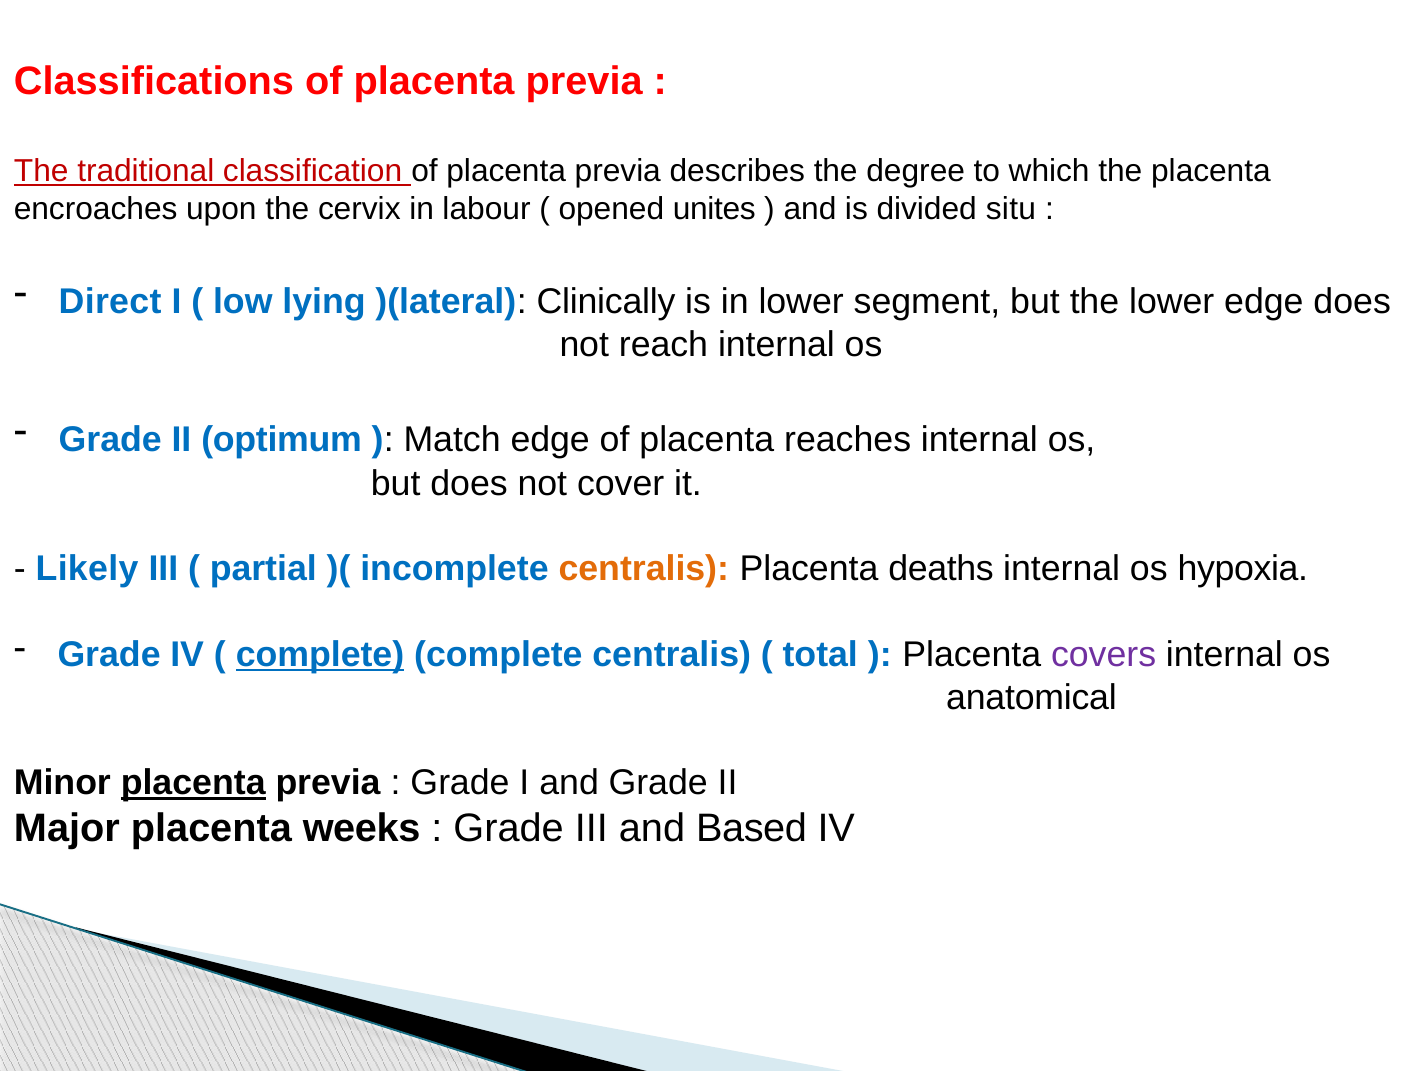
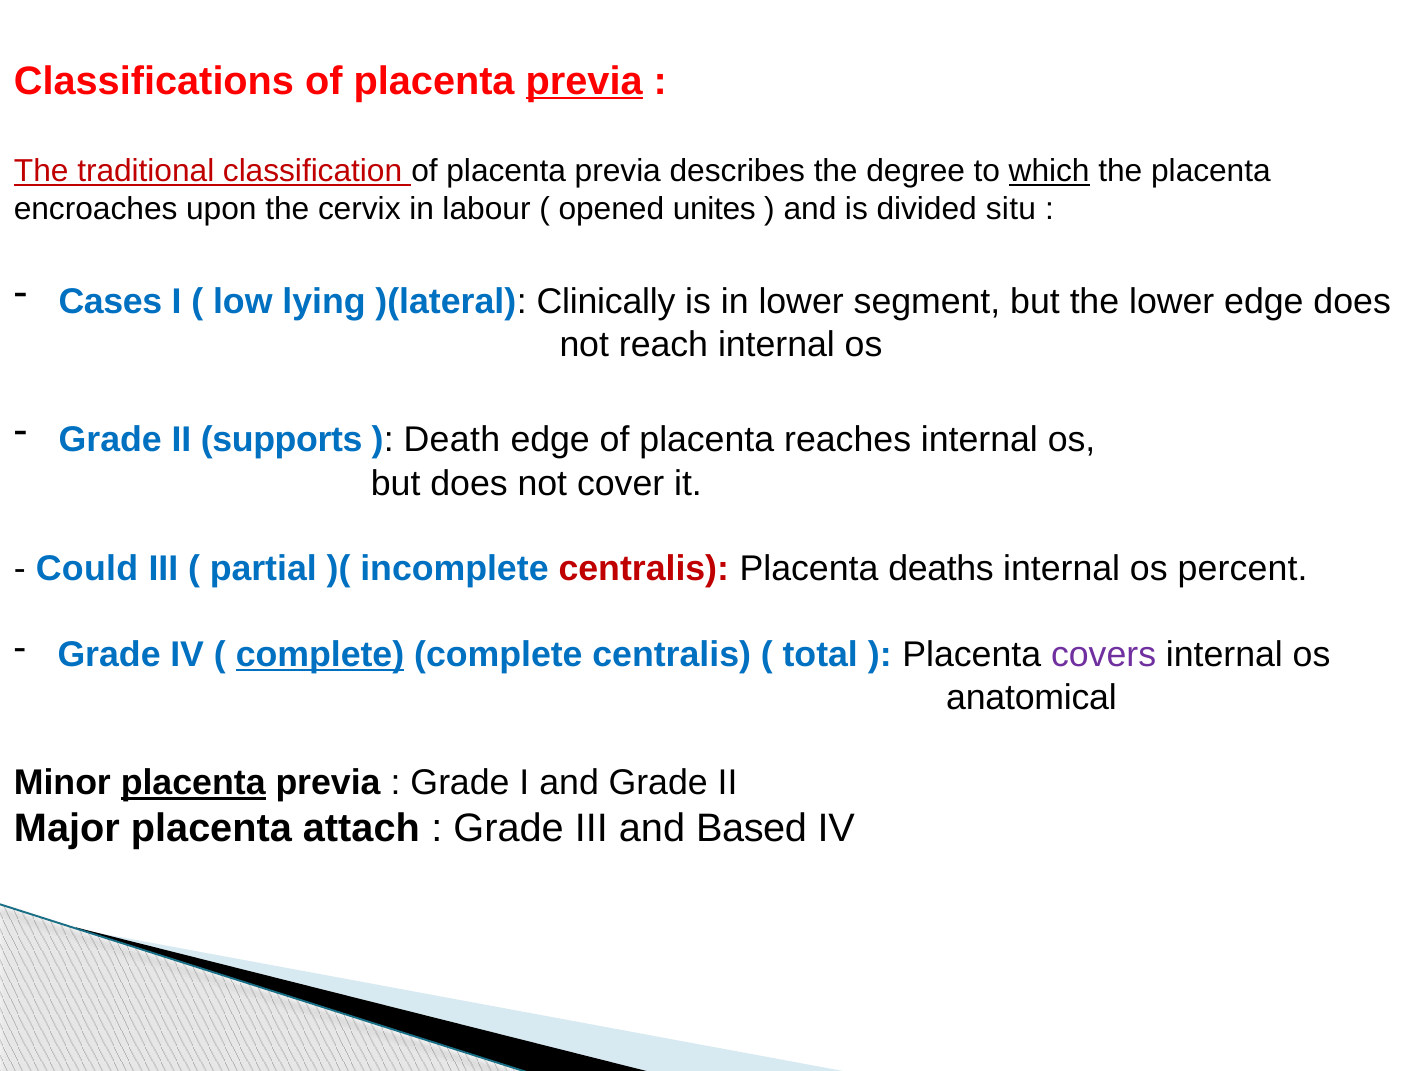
previa underline: none -> present (584, 81)
which underline: none -> present (1049, 171)
Direct: Direct -> Cases (110, 302)
optimum: optimum -> supports (282, 440)
Match: Match -> Death (452, 440)
Likely: Likely -> Could (87, 569)
centralis colour: orange -> red (644, 569)
hypoxia: hypoxia -> percent (1243, 569)
weeks: weeks -> attach (361, 829)
